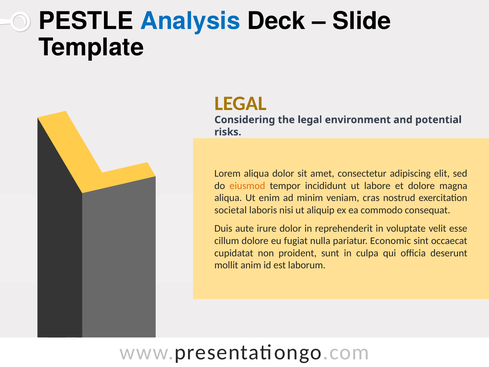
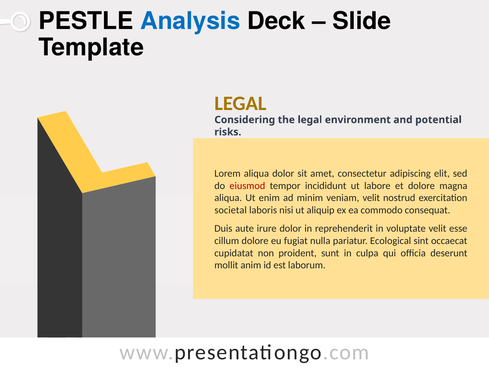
eiusmod colour: orange -> red (247, 186)
veniam cras: cras -> velit (371, 198)
Economic: Economic -> Ecological (391, 241)
